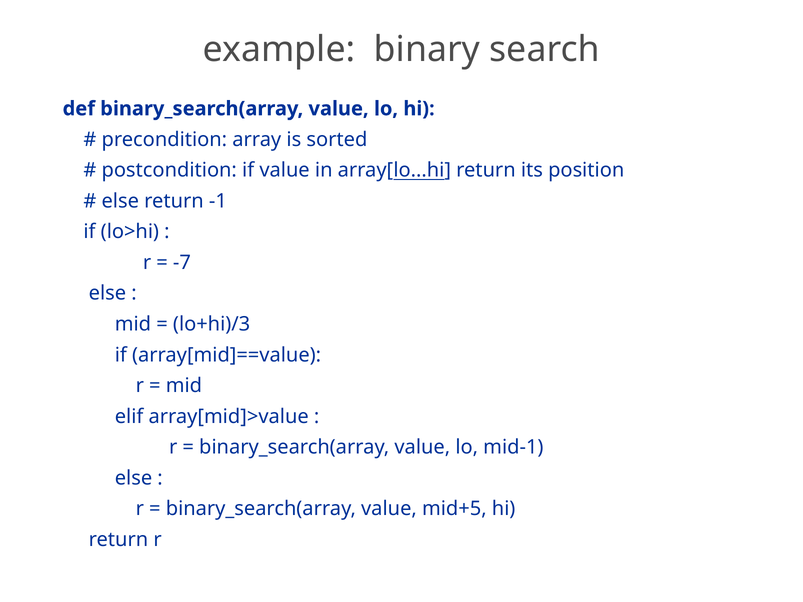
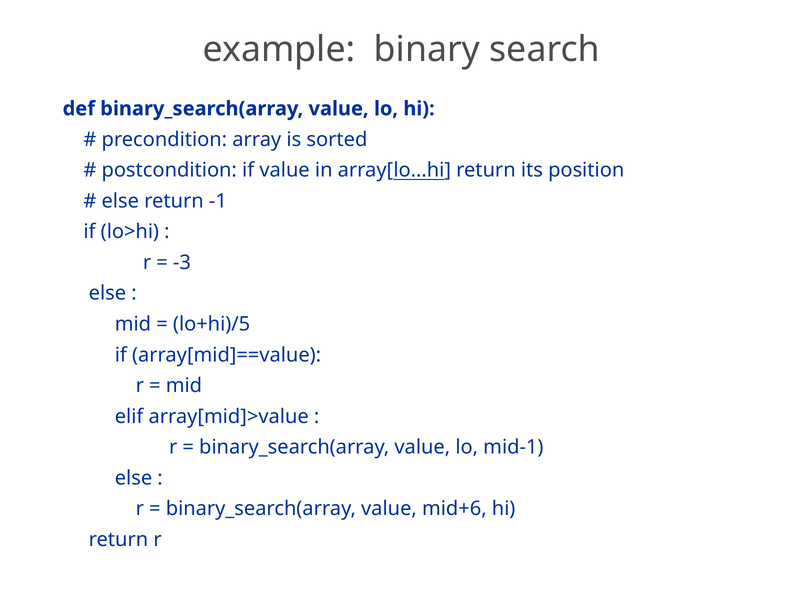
-7: -7 -> -3 (182, 263)
lo+hi)/3: lo+hi)/3 -> lo+hi)/5 (212, 324)
mid+5: mid+5 -> mid+6 (454, 509)
